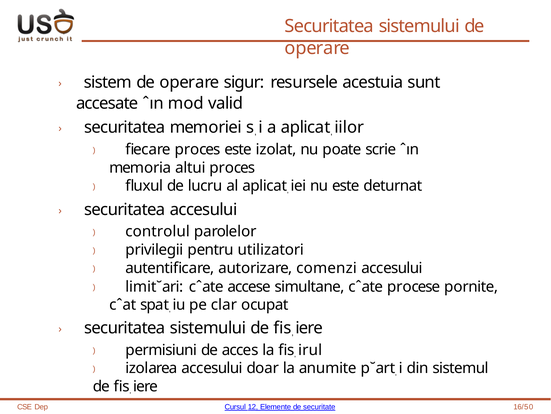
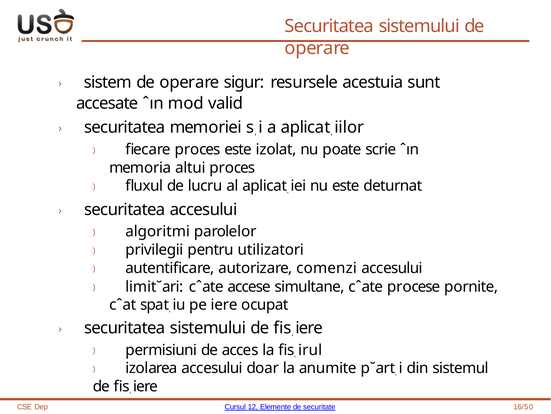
controlul: controlul -> algoritmi (158, 231)
pe clar: clar -> iere (224, 305)
